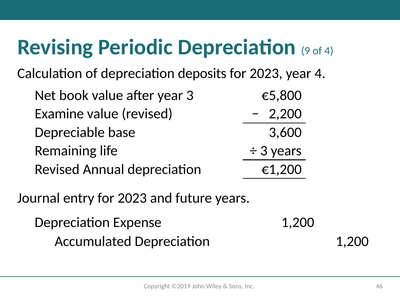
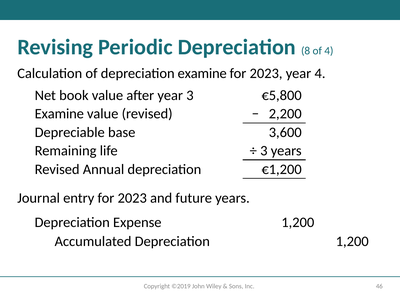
9: 9 -> 8 (306, 51)
depreciation deposits: deposits -> examine (202, 73)
